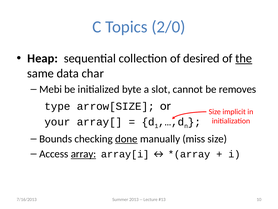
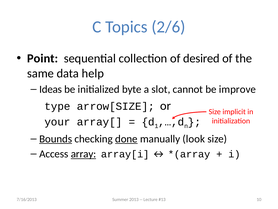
2/0: 2/0 -> 2/6 (168, 27)
Heap: Heap -> Point (43, 58)
the underline: present -> none (244, 58)
char: char -> help (93, 73)
Mebi: Mebi -> Ideas (51, 89)
removes: removes -> improve (237, 89)
Bounds underline: none -> present (56, 138)
miss: miss -> look (194, 138)
